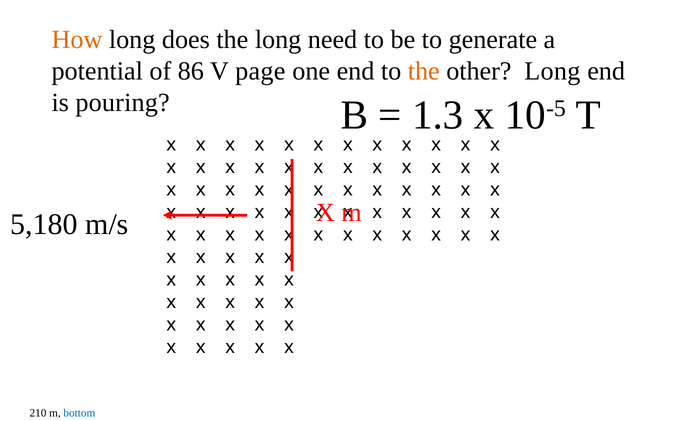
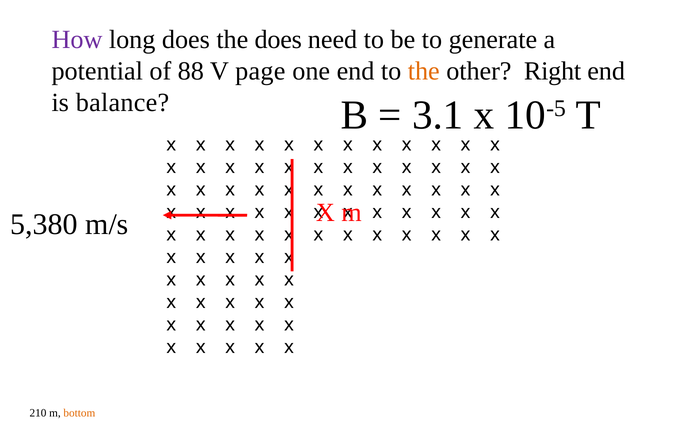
How colour: orange -> purple (77, 40)
the long: long -> does (278, 40)
86: 86 -> 88 (191, 71)
other Long: Long -> Right (553, 71)
pouring: pouring -> balance (123, 103)
1.3: 1.3 -> 3.1 (438, 115)
5,180: 5,180 -> 5,380 (44, 225)
bottom colour: blue -> orange (79, 413)
